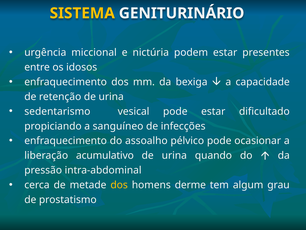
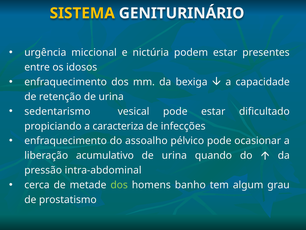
sanguíneo: sanguíneo -> caracteriza (118, 126)
dos colour: yellow -> light green (119, 185)
derme: derme -> banho (190, 185)
